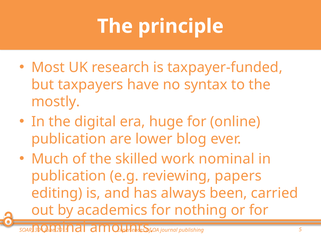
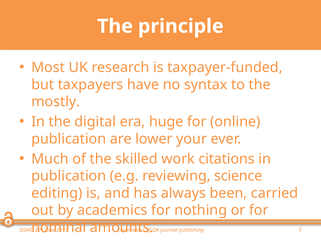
blog: blog -> your (192, 139)
work nominal: nominal -> citations (227, 159)
papers: papers -> science (238, 176)
